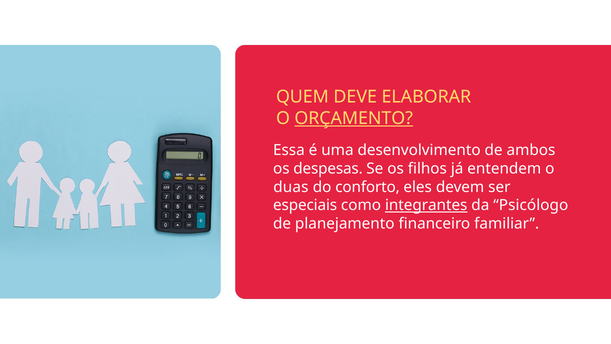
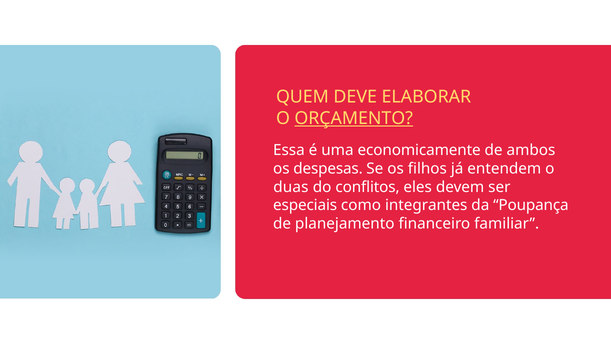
desenvolvimento: desenvolvimento -> economicamente (419, 150)
conforto: conforto -> conflitos (368, 187)
integrantes underline: present -> none (426, 205)
Psicólogo: Psicólogo -> Poupança (531, 205)
